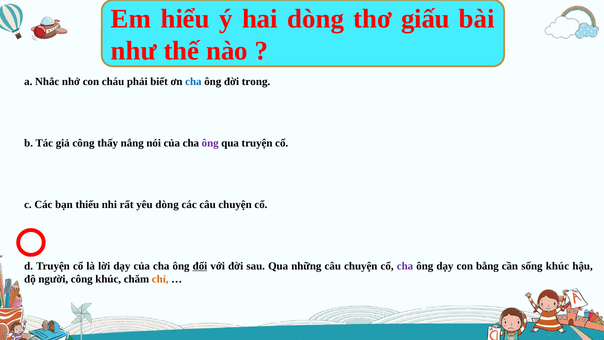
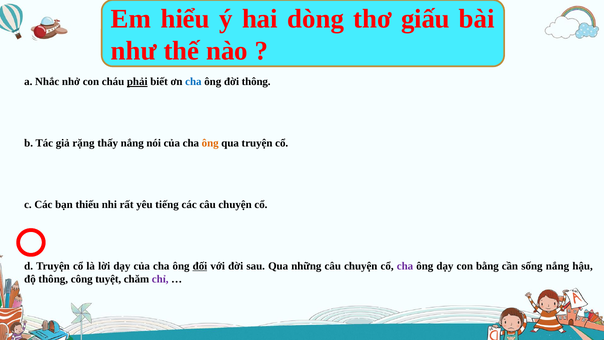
phải underline: none -> present (137, 82)
đời trong: trong -> thông (256, 82)
giả công: công -> rặng (83, 143)
ông colour: purple -> orange (210, 143)
yêu dòng: dòng -> tiếng (167, 205)
sống khúc: khúc -> nắng (557, 266)
độ người: người -> thông (53, 279)
công khúc: khúc -> tuyệt (108, 279)
chỉ colour: orange -> purple (160, 279)
